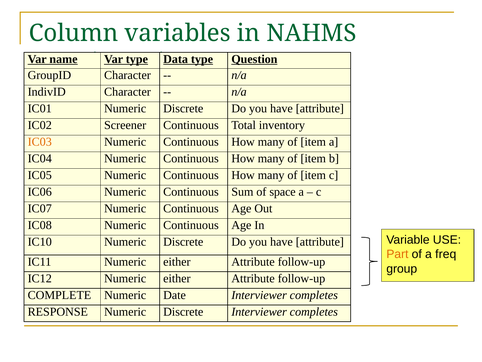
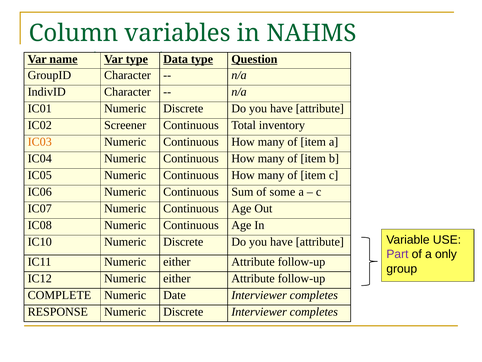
space: space -> some (282, 192)
Part colour: orange -> purple (397, 254)
freq: freq -> only (446, 254)
